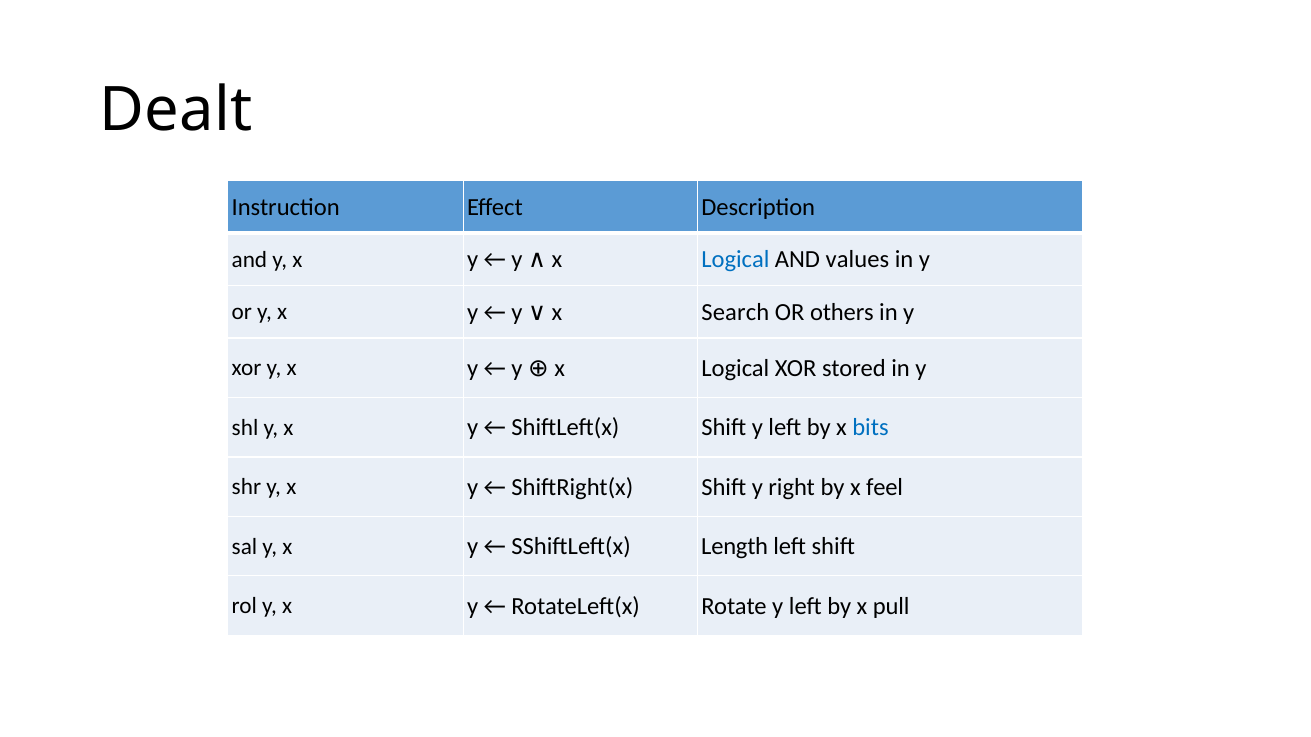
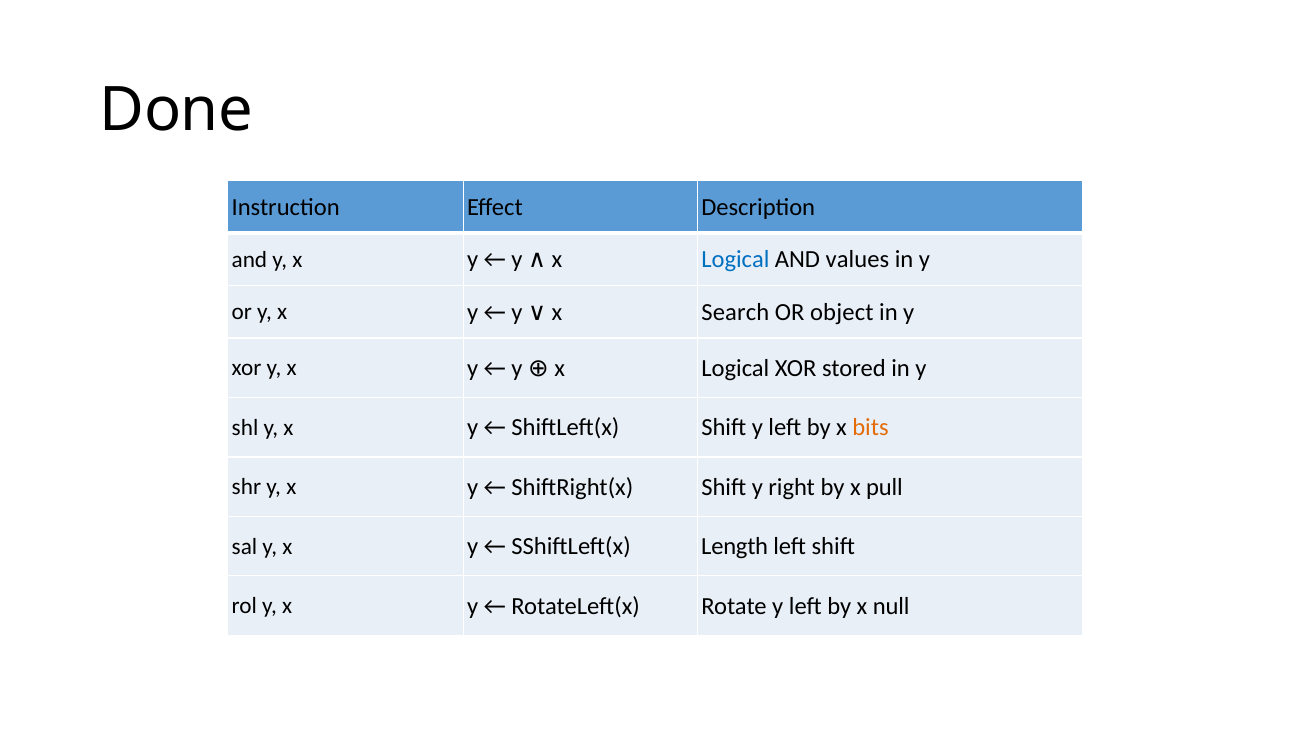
Dealt: Dealt -> Done (176, 110)
others: others -> object (842, 312)
bits colour: blue -> orange (870, 428)
feel: feel -> pull (884, 487)
pull: pull -> null (891, 606)
